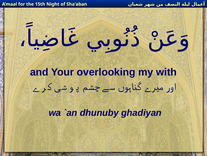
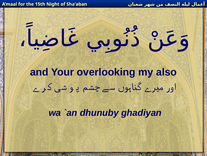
with: with -> also (166, 72)
